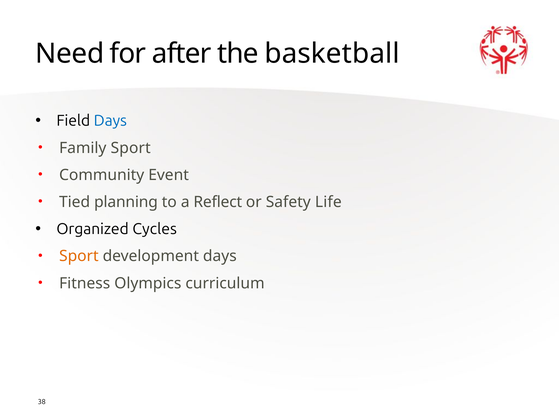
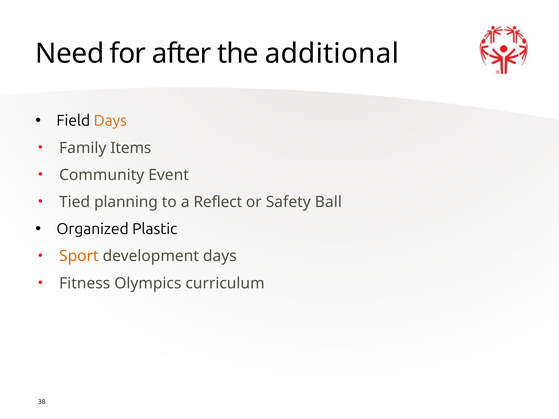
basketball: basketball -> additional (332, 54)
Days colour: blue -> orange (110, 121)
Family Sport: Sport -> Items (131, 148)
Life: Life -> Ball (328, 202)
Cycles: Cycles -> Plastic (155, 229)
